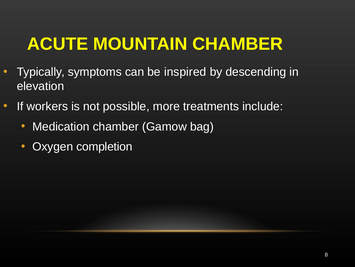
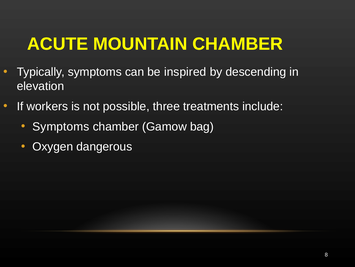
more: more -> three (166, 106)
Medication: Medication -> Symptoms (61, 126)
completion: completion -> dangerous (104, 146)
